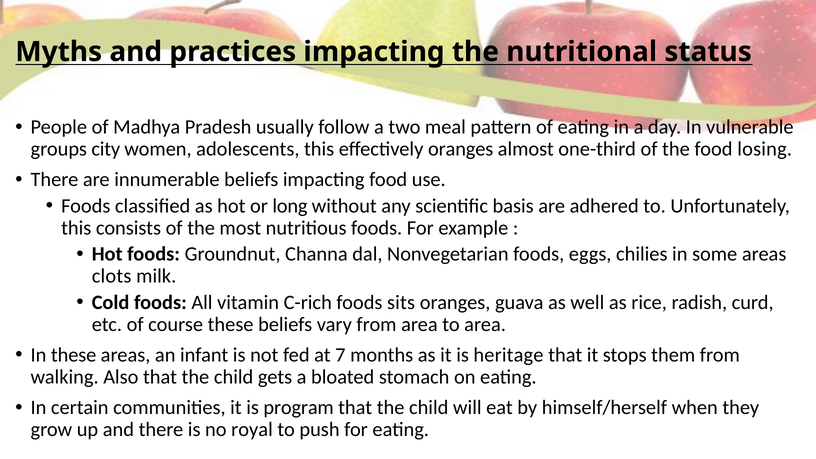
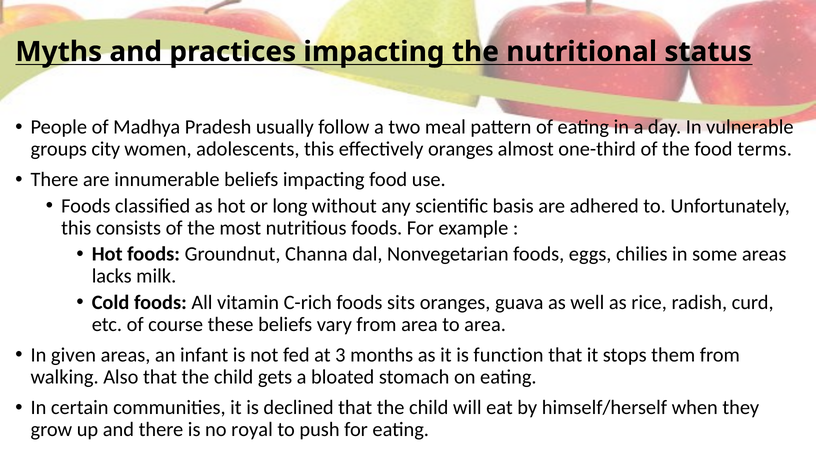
losing: losing -> terms (765, 149)
clots: clots -> lacks (112, 276)
In these: these -> given (73, 355)
7: 7 -> 3 (340, 355)
heritage: heritage -> function (509, 355)
program: program -> declined (299, 408)
